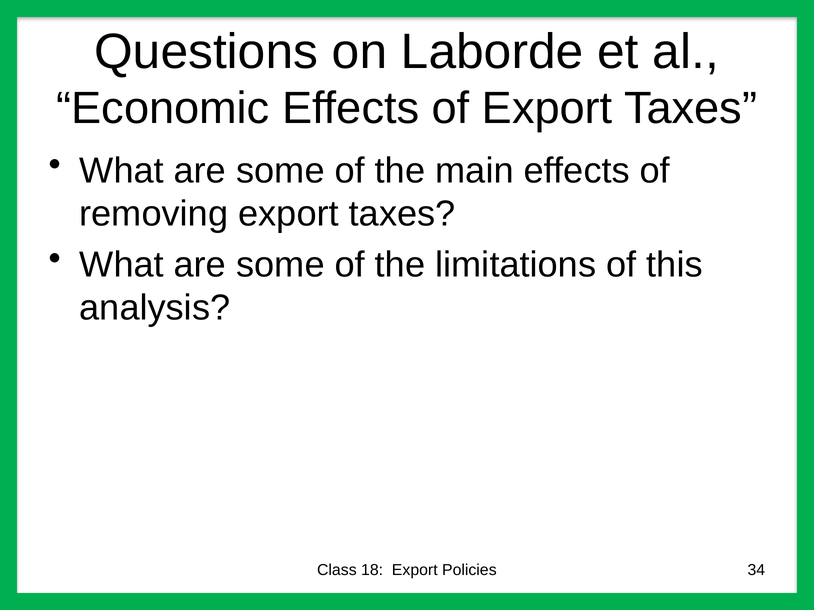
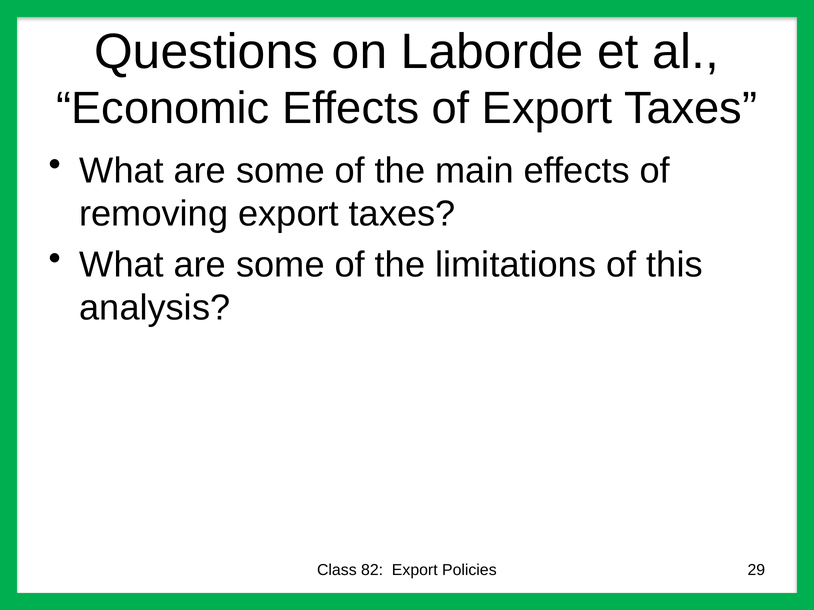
18: 18 -> 82 (372, 571)
34: 34 -> 29 (756, 571)
